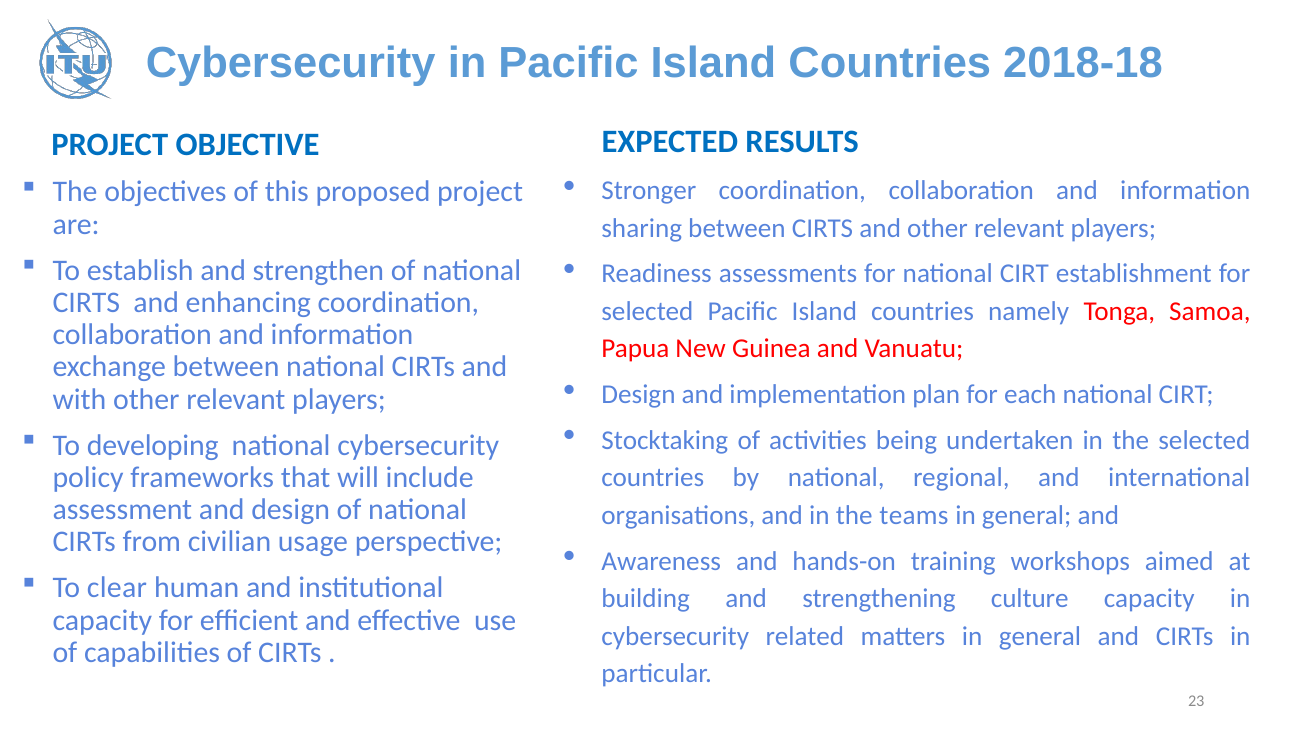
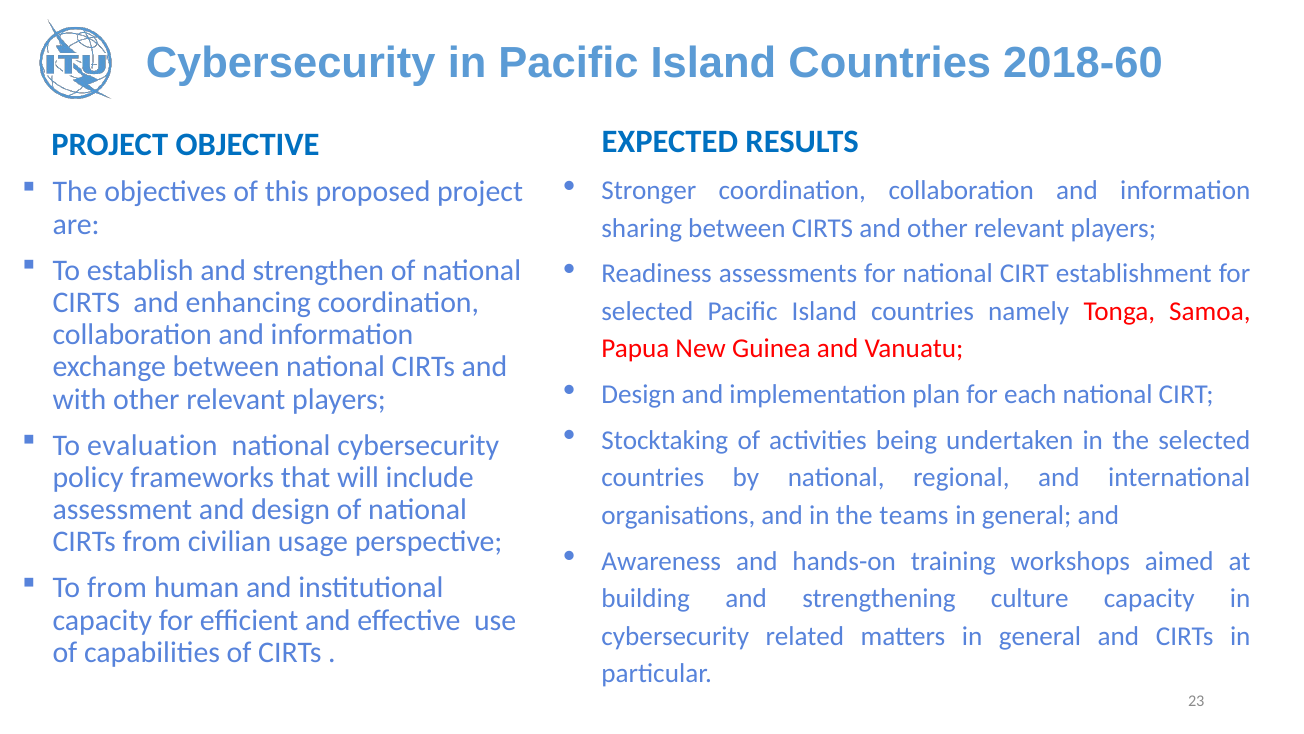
2018-18: 2018-18 -> 2018-60 (1083, 63)
developing: developing -> evaluation (152, 445)
To clear: clear -> from (117, 588)
